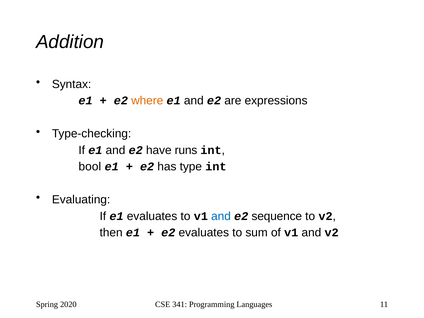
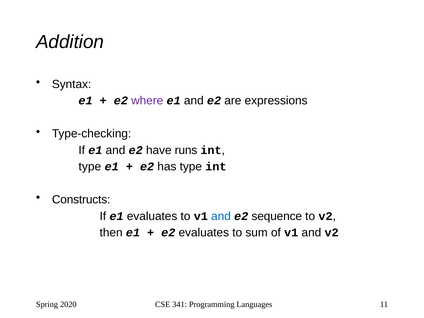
where colour: orange -> purple (147, 101)
bool: bool -> type (90, 167)
Evaluating: Evaluating -> Constructs (81, 200)
